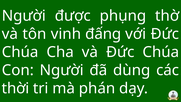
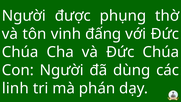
thời: thời -> linh (15, 88)
